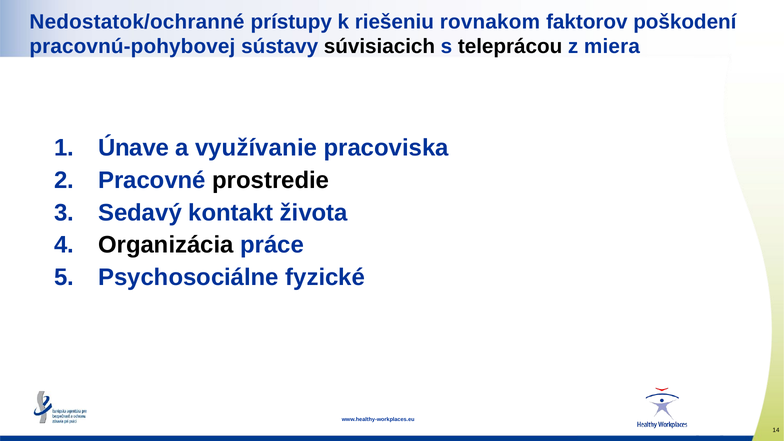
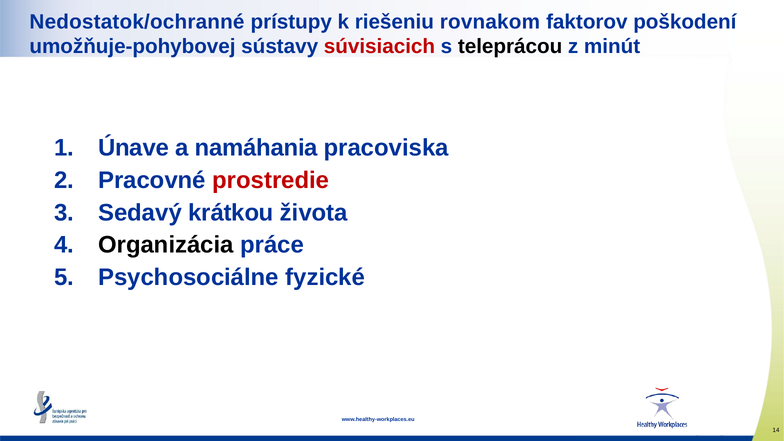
pracovnú-pohybovej: pracovnú-pohybovej -> umožňuje-pohybovej (132, 47)
súvisiacich colour: black -> red (379, 47)
miera: miera -> minút (612, 47)
využívanie: využívanie -> namáhania (256, 148)
prostredie colour: black -> red (271, 180)
kontakt: kontakt -> krátkou (231, 213)
